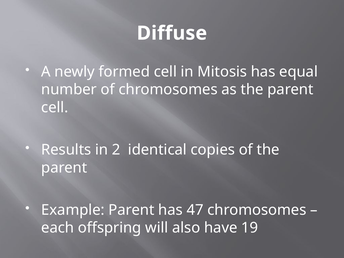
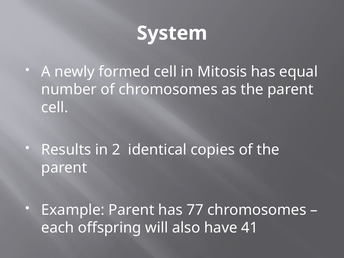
Diffuse: Diffuse -> System (172, 33)
47: 47 -> 77 (195, 210)
19: 19 -> 41 (250, 228)
